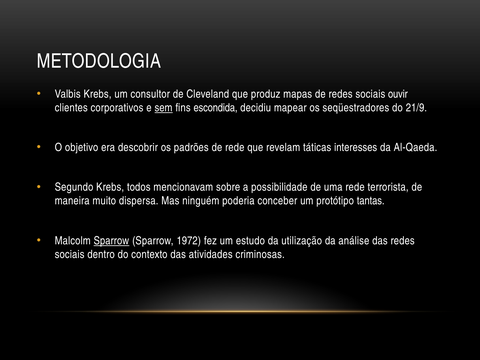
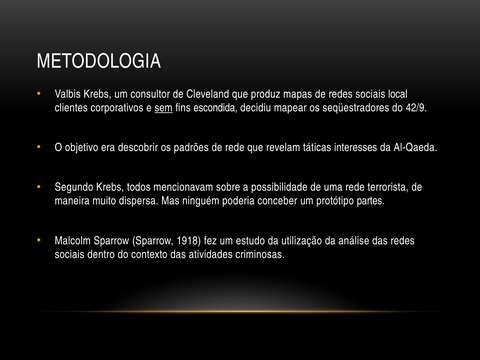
ouvir: ouvir -> local (398, 94)
21/9: 21/9 -> 42/9 (416, 108)
tantas: tantas -> partes (371, 201)
Sparrow underline: present -> none (111, 241)
1972: 1972 -> 1918 (189, 241)
